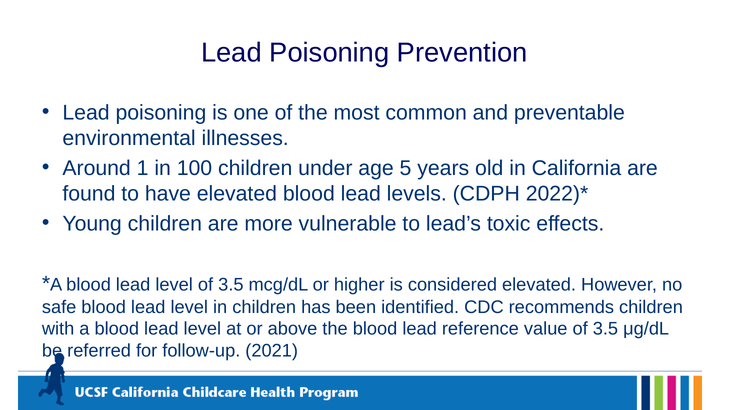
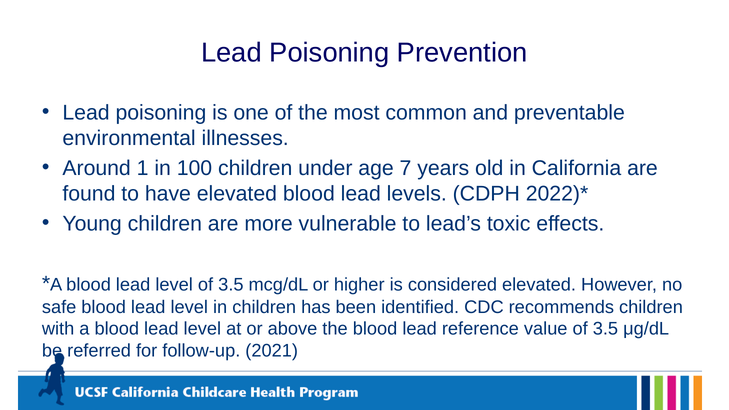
5: 5 -> 7 (406, 168)
